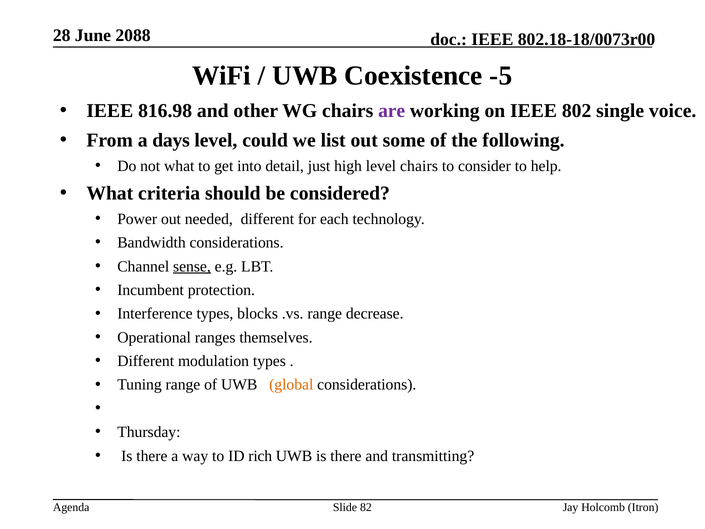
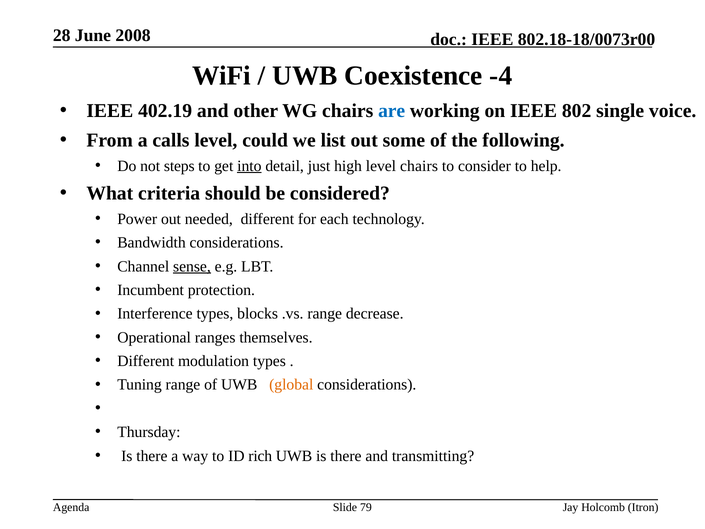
2088: 2088 -> 2008 (133, 35)
-5: -5 -> -4 (501, 76)
816.98: 816.98 -> 402.19 (165, 111)
are colour: purple -> blue (392, 111)
days: days -> calls (171, 140)
not what: what -> steps (179, 166)
into underline: none -> present (249, 166)
82: 82 -> 79 (366, 507)
